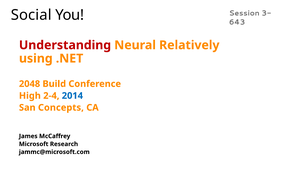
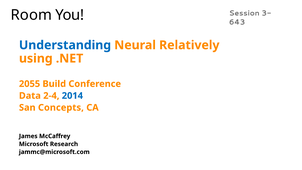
Social: Social -> Room (31, 15)
Understanding colour: red -> blue (65, 45)
2048: 2048 -> 2055 (30, 84)
High: High -> Data (30, 96)
